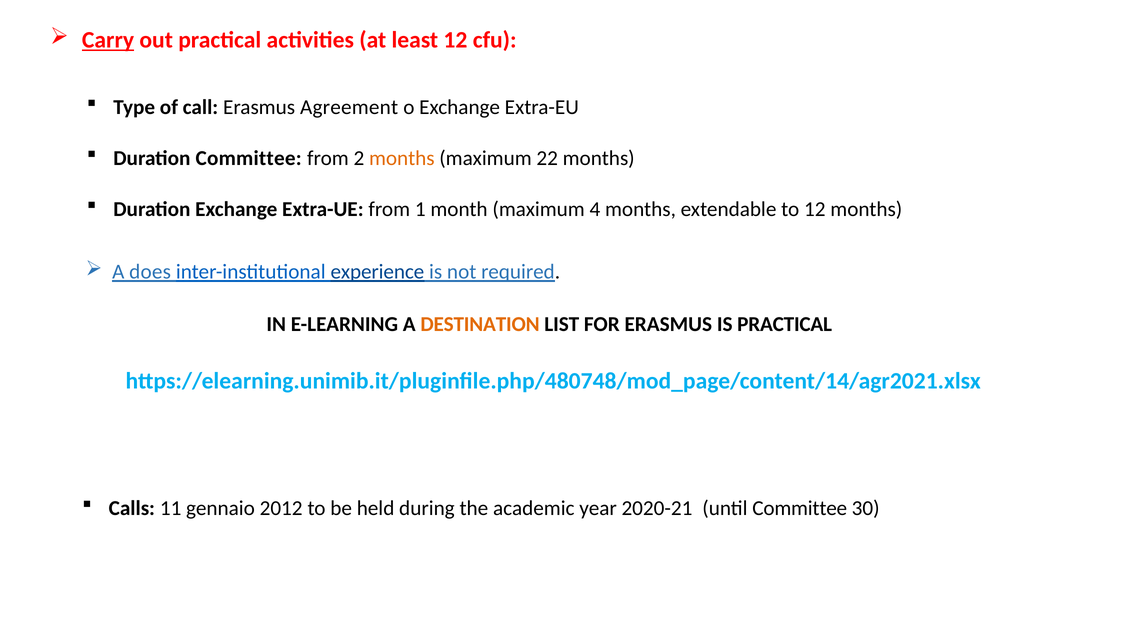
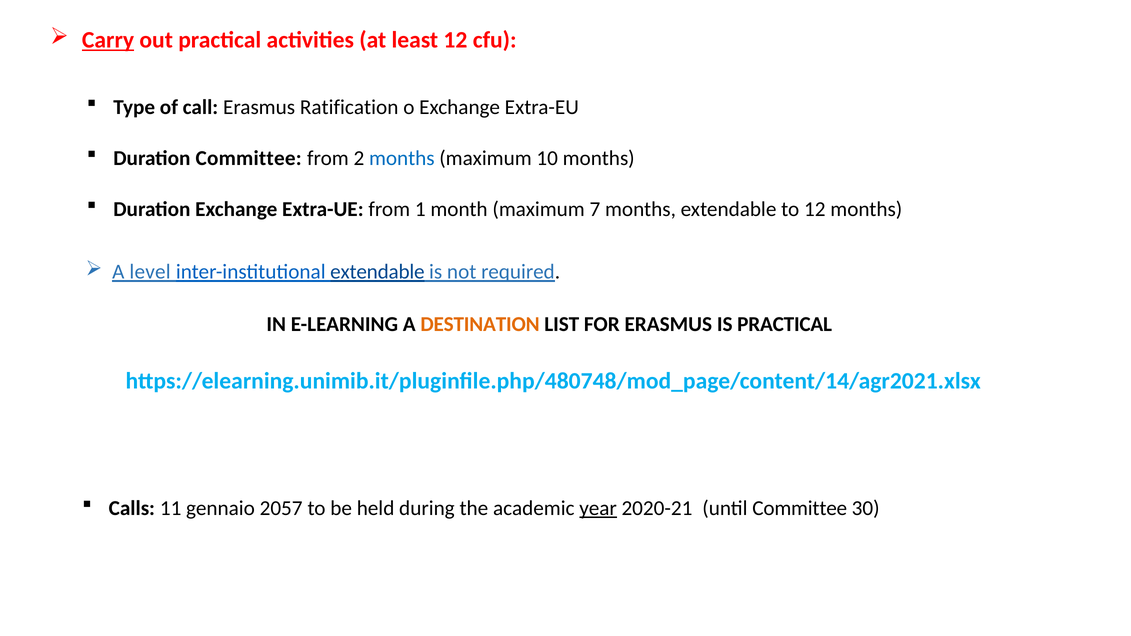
Agreement: Agreement -> Ratification (349, 107)
months colour: orange -> blue (402, 158)
22: 22 -> 10 (547, 158)
4: 4 -> 7 (595, 209)
does: does -> level (150, 272)
inter-institutional experience: experience -> extendable (377, 272)
2012: 2012 -> 2057 (281, 508)
year underline: none -> present (598, 508)
